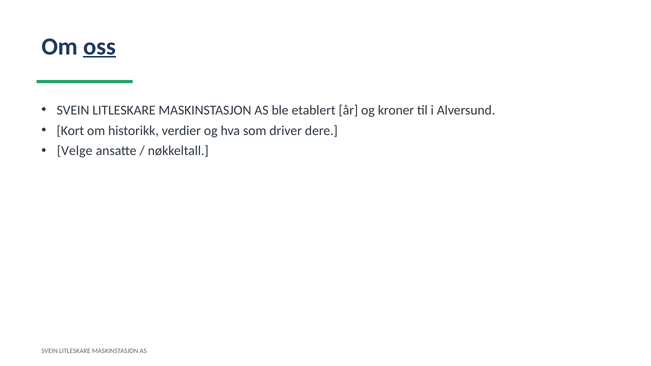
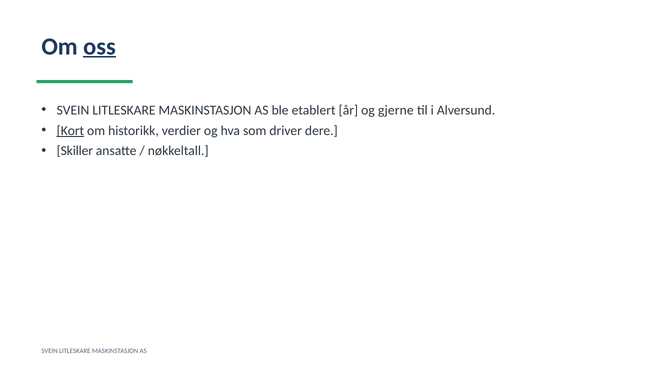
kroner: kroner -> gjerne (396, 110)
Kort underline: none -> present (70, 131)
Velge: Velge -> Skiller (75, 151)
